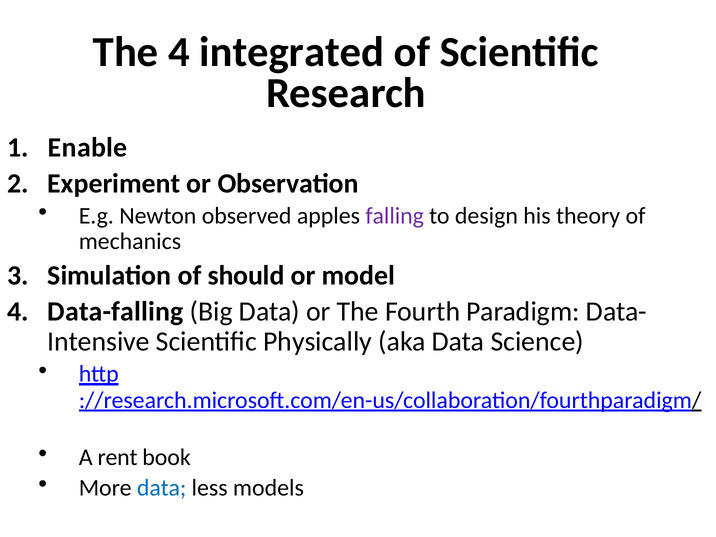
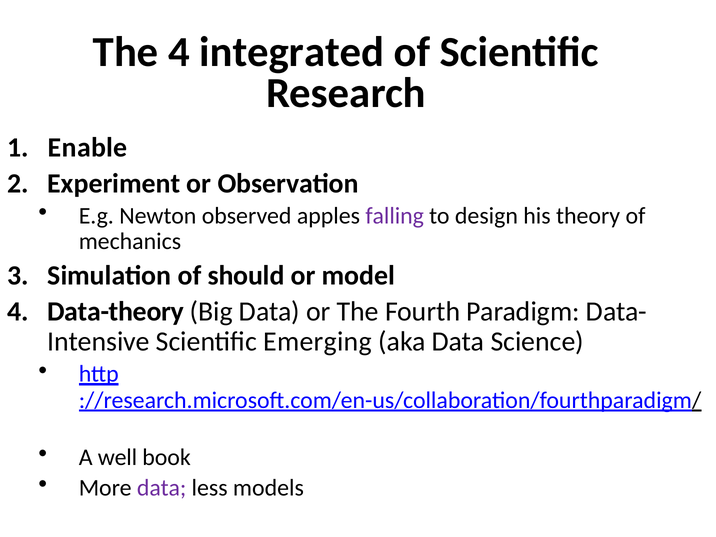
Data-falling: Data-falling -> Data-theory (116, 311)
Physically: Physically -> Emerging (317, 342)
rent: rent -> well (117, 457)
data colour: blue -> purple (162, 488)
